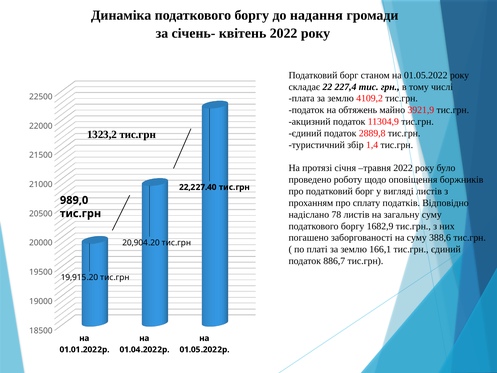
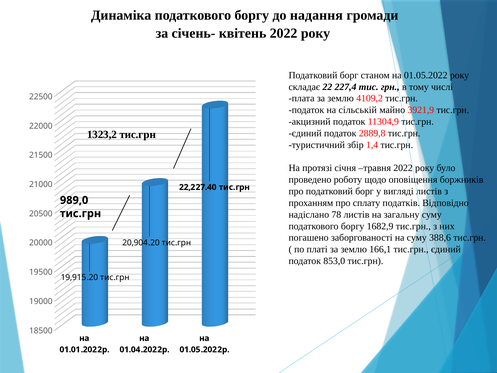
обтяжень: обтяжень -> сільській (358, 110)
886,7: 886,7 -> 853,0 (334, 261)
